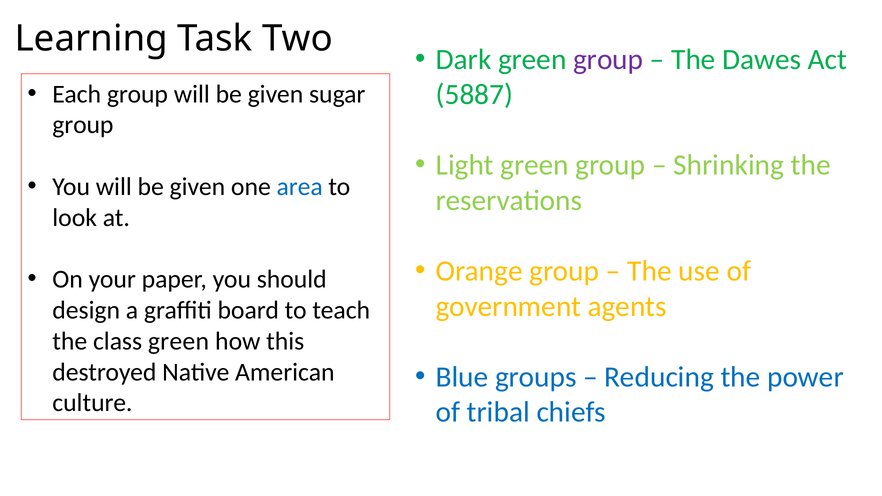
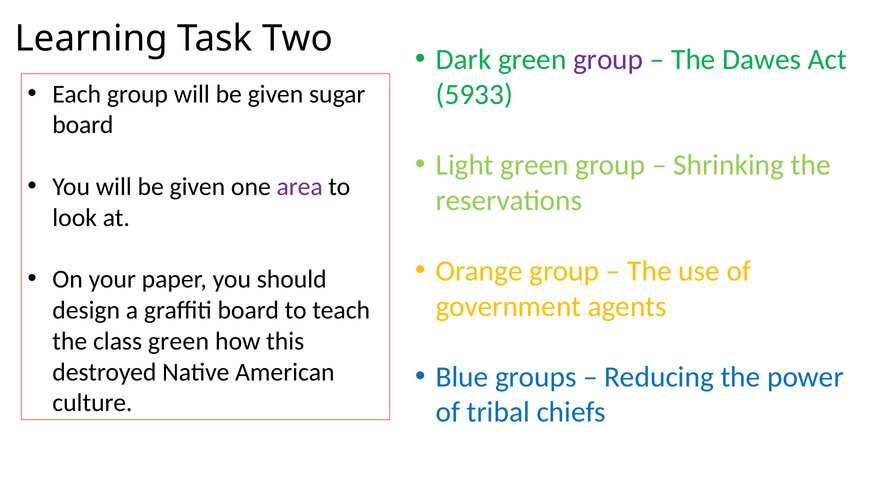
5887: 5887 -> 5933 (474, 95)
group: group -> board (83, 125)
area colour: blue -> purple (300, 187)
